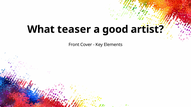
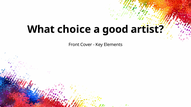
teaser: teaser -> choice (74, 29)
